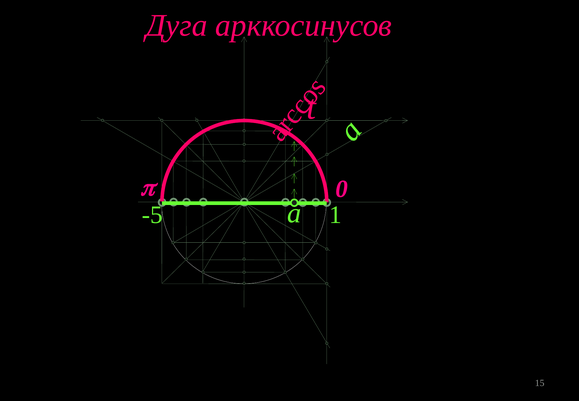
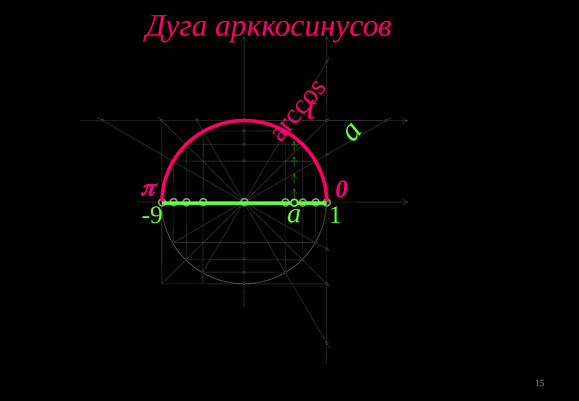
-5: -5 -> -9 (152, 215)
